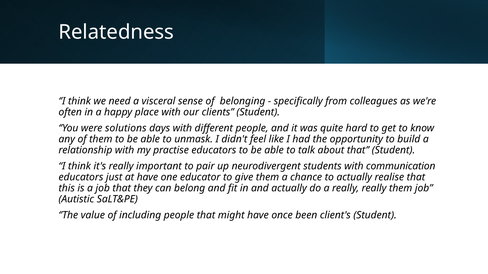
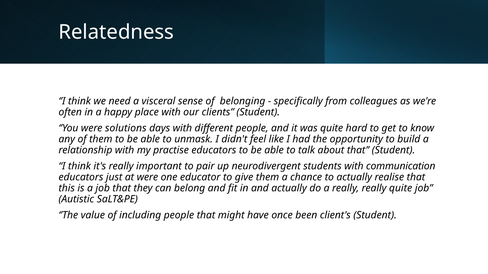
at have: have -> were (147, 177)
really them: them -> quite (401, 188)
